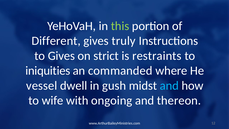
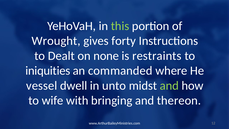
Different: Different -> Wrought (56, 41)
truly: truly -> forty (124, 41)
to Gives: Gives -> Dealt (61, 56)
strict: strict -> none (106, 56)
gush: gush -> unto (114, 85)
and colour: light blue -> light green (169, 85)
ongoing: ongoing -> bringing (112, 100)
